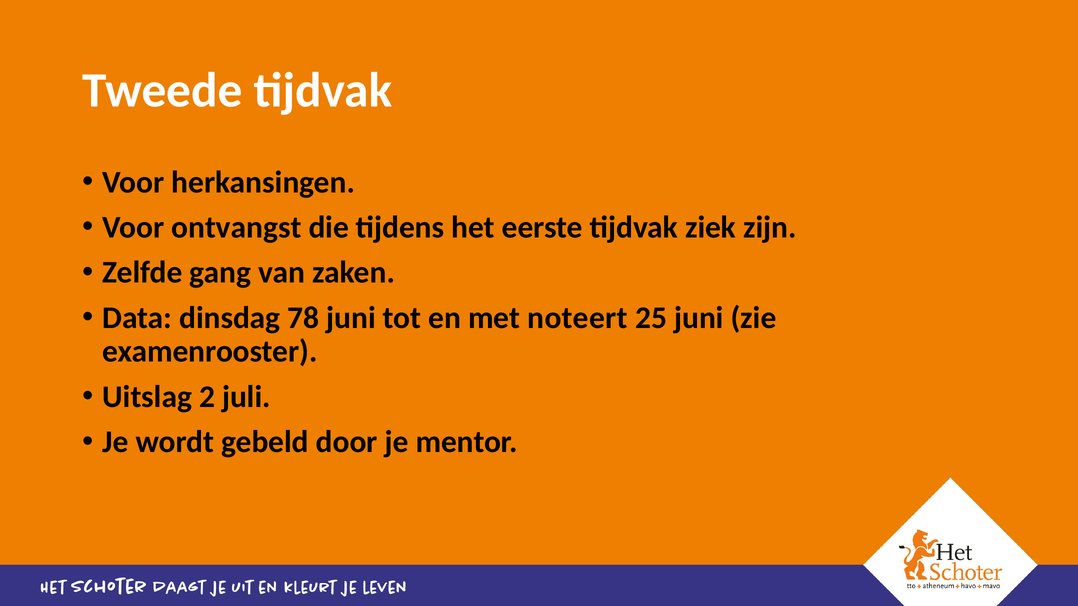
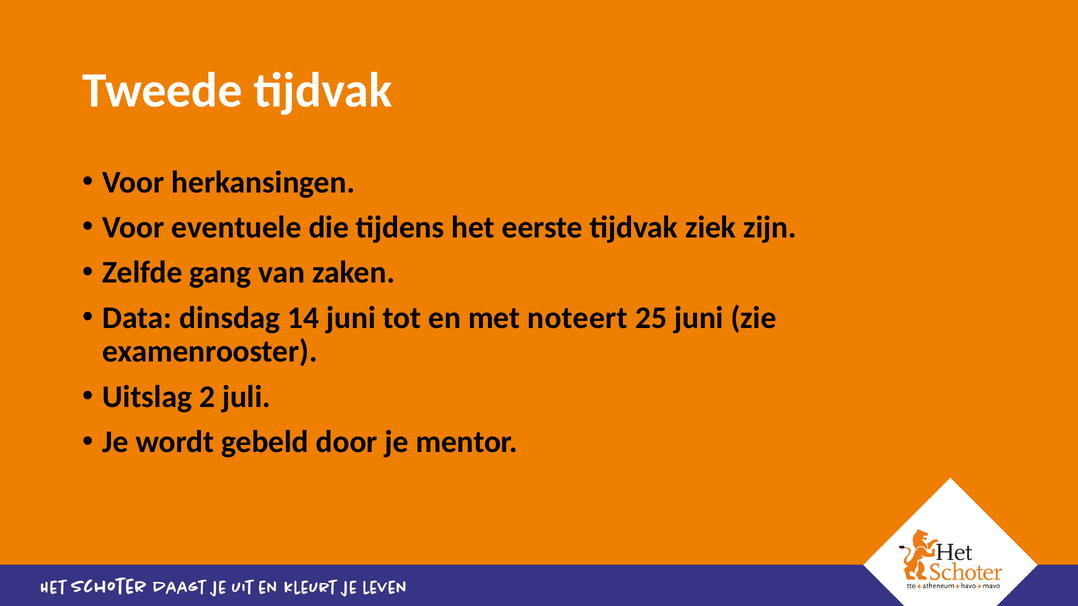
ontvangst: ontvangst -> eventuele (236, 227)
78: 78 -> 14 (303, 318)
